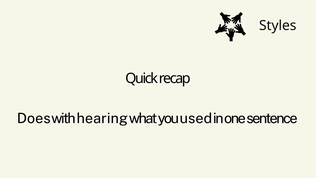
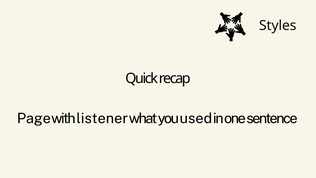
Does: Does -> Page (34, 118)
hearing: hearing -> listener (102, 118)
